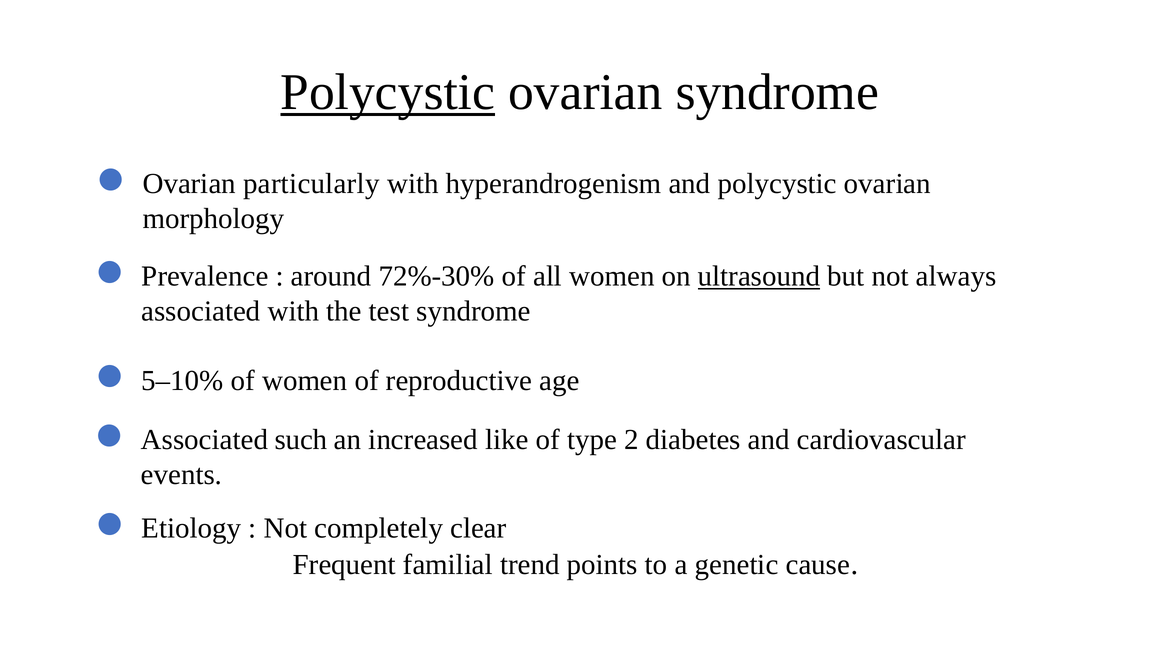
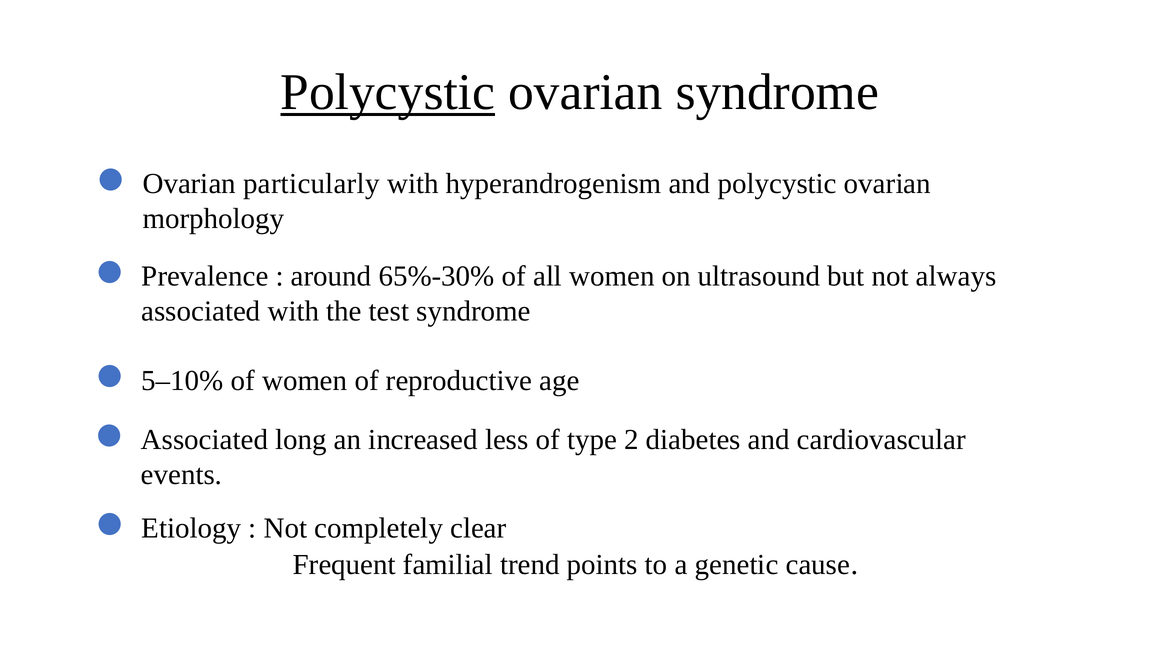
72%-30%: 72%-30% -> 65%-30% (437, 277)
ultrasound underline: present -> none (759, 277)
such: such -> long (301, 440)
like: like -> less (507, 440)
